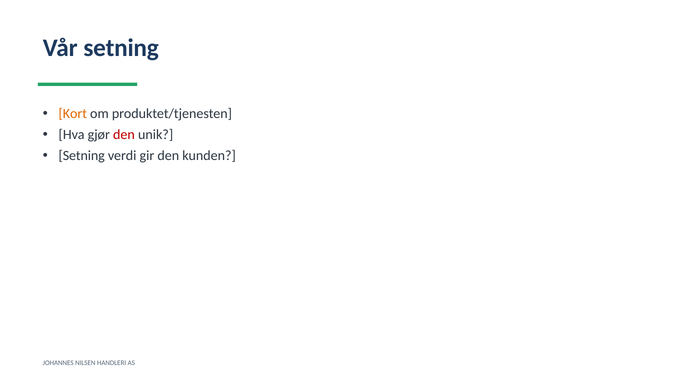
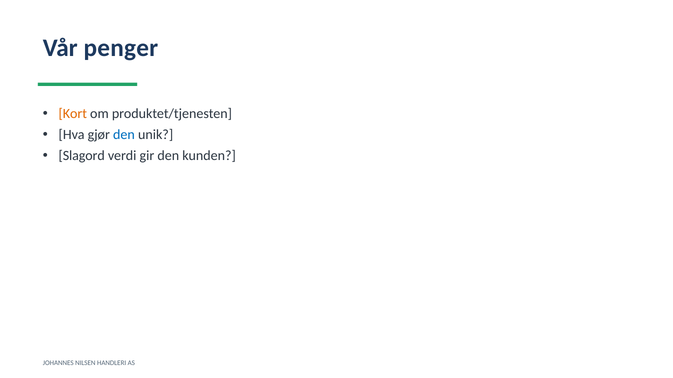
Vår setning: setning -> penger (121, 48)
den colour: red -> blue (124, 135)
Setning: Setning -> Slagord (82, 156)
